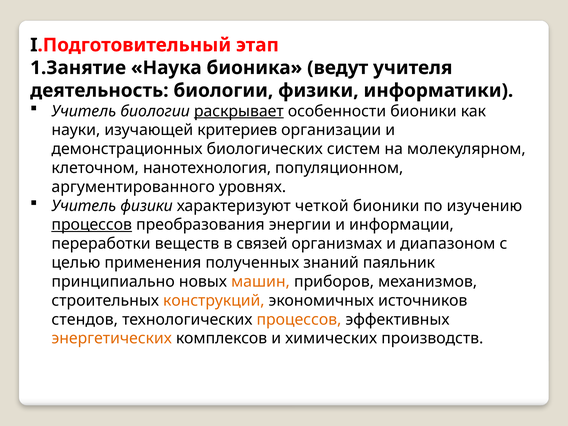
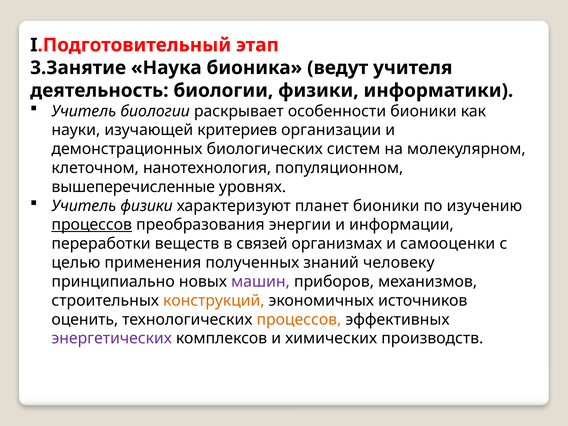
1.Занятие: 1.Занятие -> 3.Занятие (78, 68)
раскрывает underline: present -> none (239, 111)
аргументированного: аргументированного -> вышеперечисленные (133, 187)
четкой: четкой -> планет (322, 206)
диапазоном: диапазоном -> самооценки (448, 244)
паяльник: паяльник -> человеку (399, 263)
машин colour: orange -> purple (260, 282)
стендов: стендов -> оценить (85, 319)
энергетических colour: orange -> purple (112, 338)
